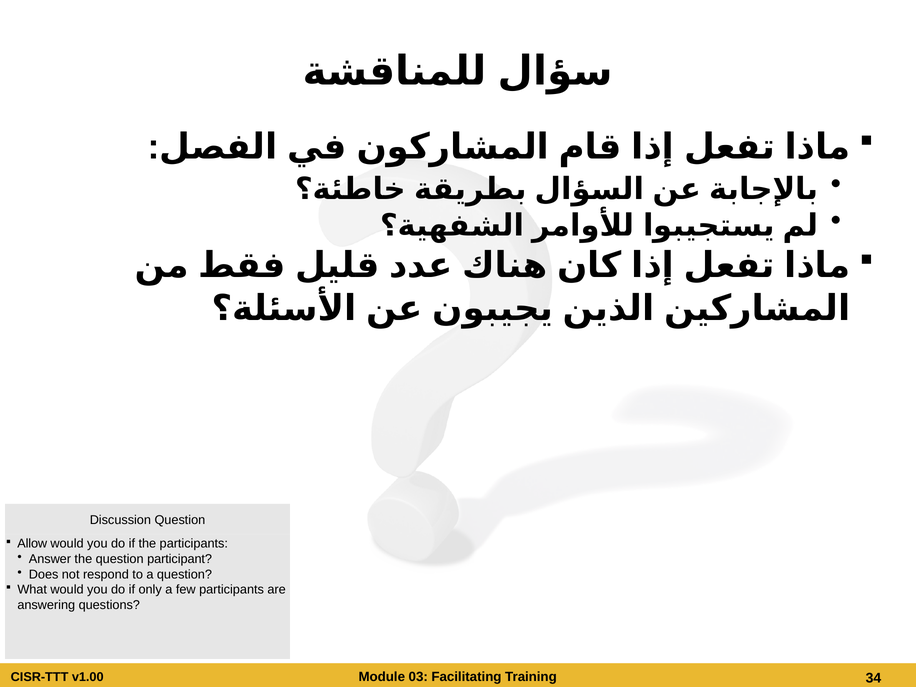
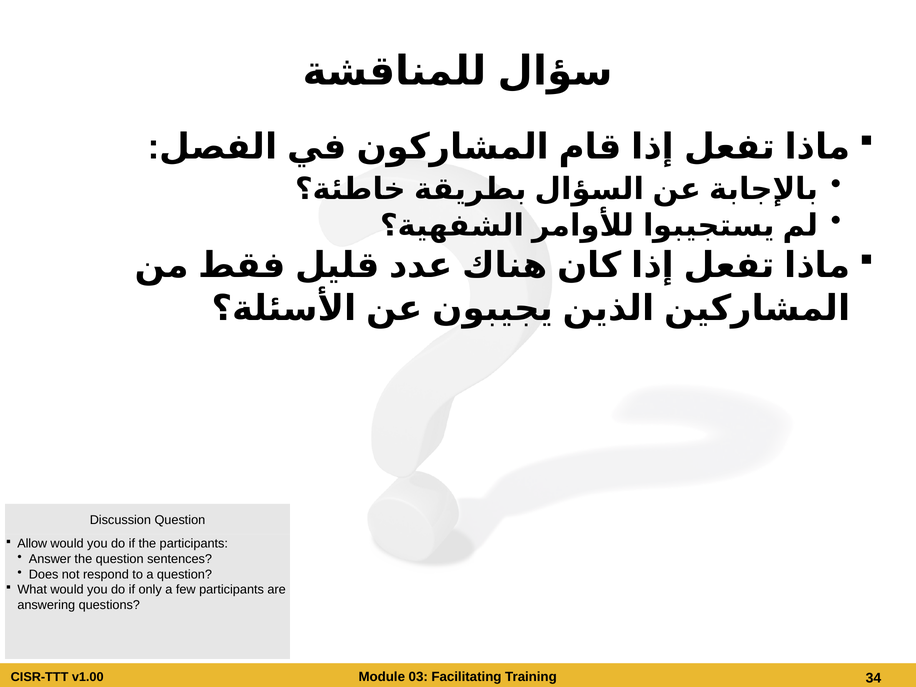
participant: participant -> sentences (180, 559)
